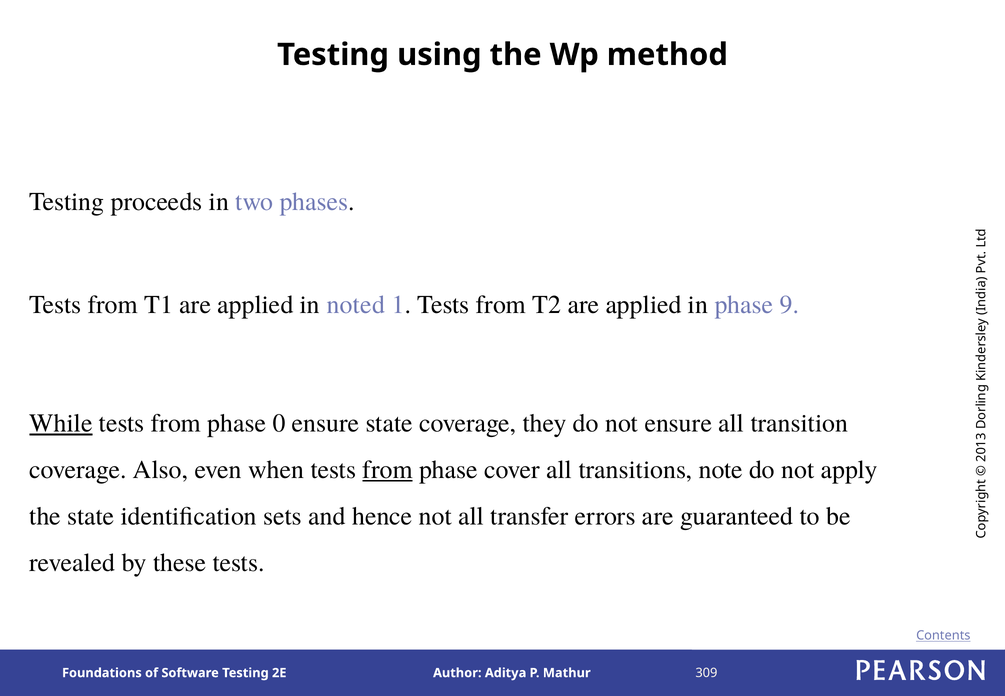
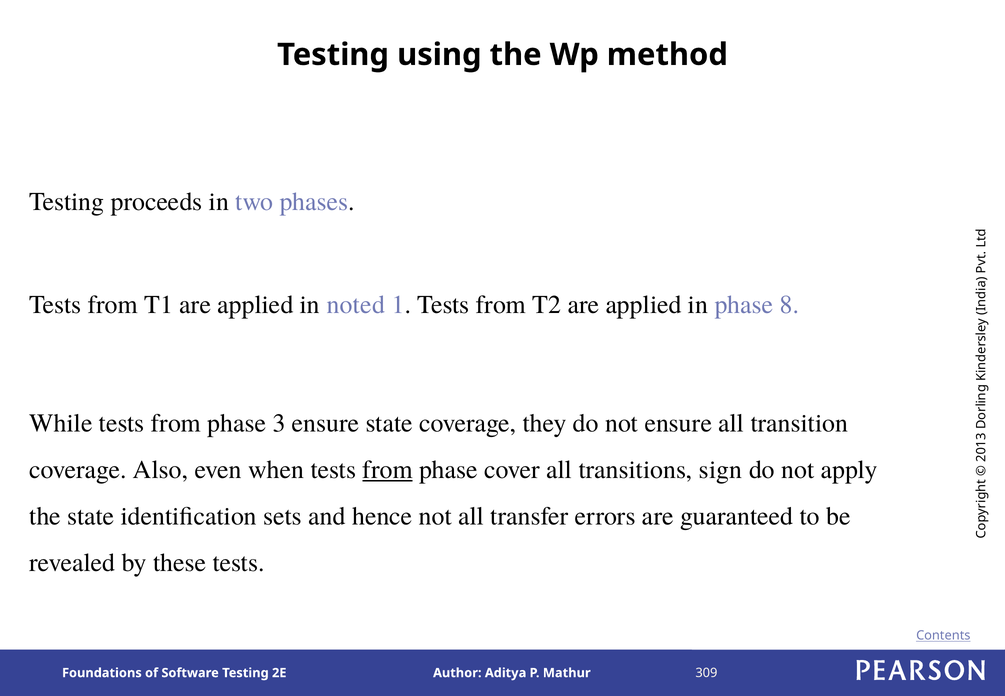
9: 9 -> 8 (790, 305)
While underline: present -> none (61, 423)
phase 0: 0 -> 3 (279, 423)
note: note -> sign (721, 470)
